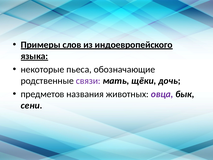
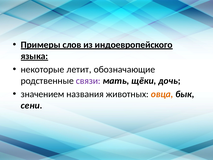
пьеса: пьеса -> летит (79, 69)
предметов: предметов -> значением (43, 94)
овца colour: purple -> orange (162, 94)
